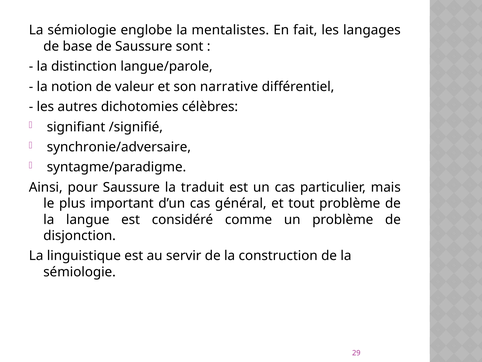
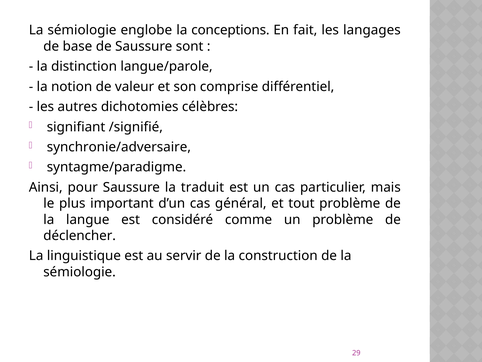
mentalistes: mentalistes -> conceptions (230, 30)
narrative: narrative -> comprise (229, 87)
disjonction: disjonction -> déclencher (80, 235)
